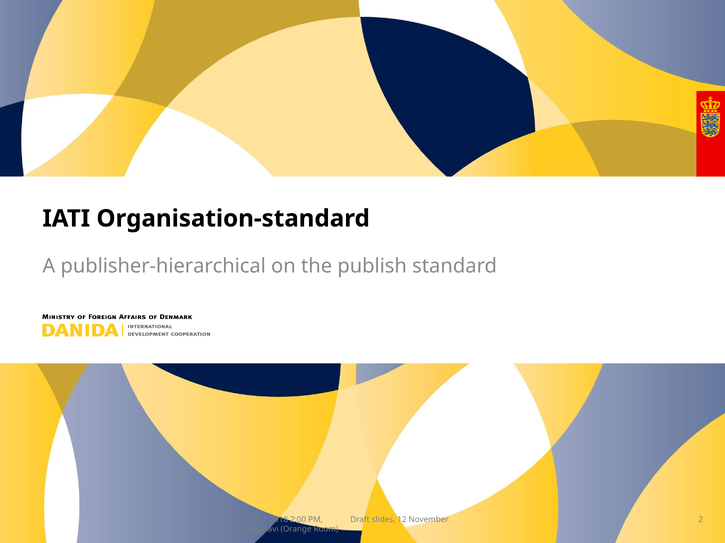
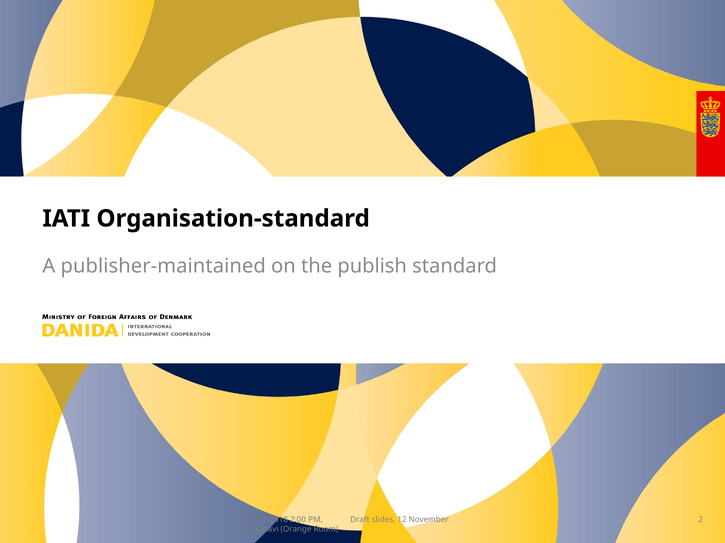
publisher-hierarchical: publisher-hierarchical -> publisher-maintained (163, 267)
